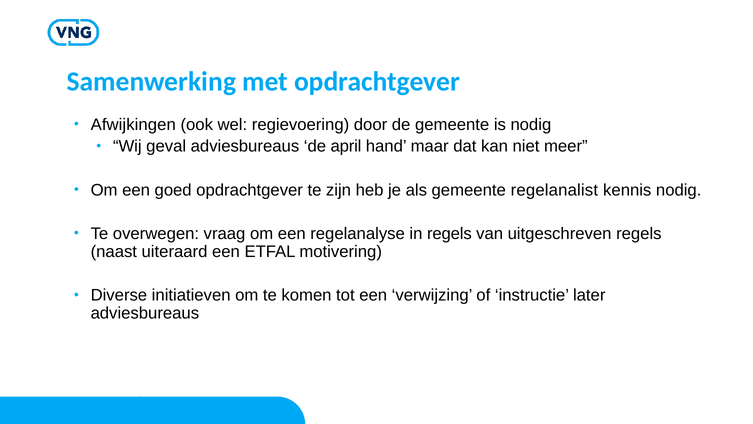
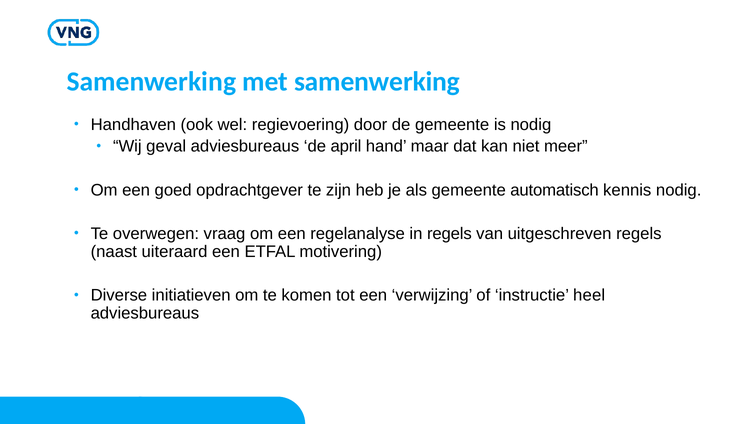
met opdrachtgever: opdrachtgever -> samenwerking (377, 81)
Afwijkingen: Afwijkingen -> Handhaven (133, 124)
regelanalist: regelanalist -> automatisch (555, 190)
later: later -> heel (589, 295)
